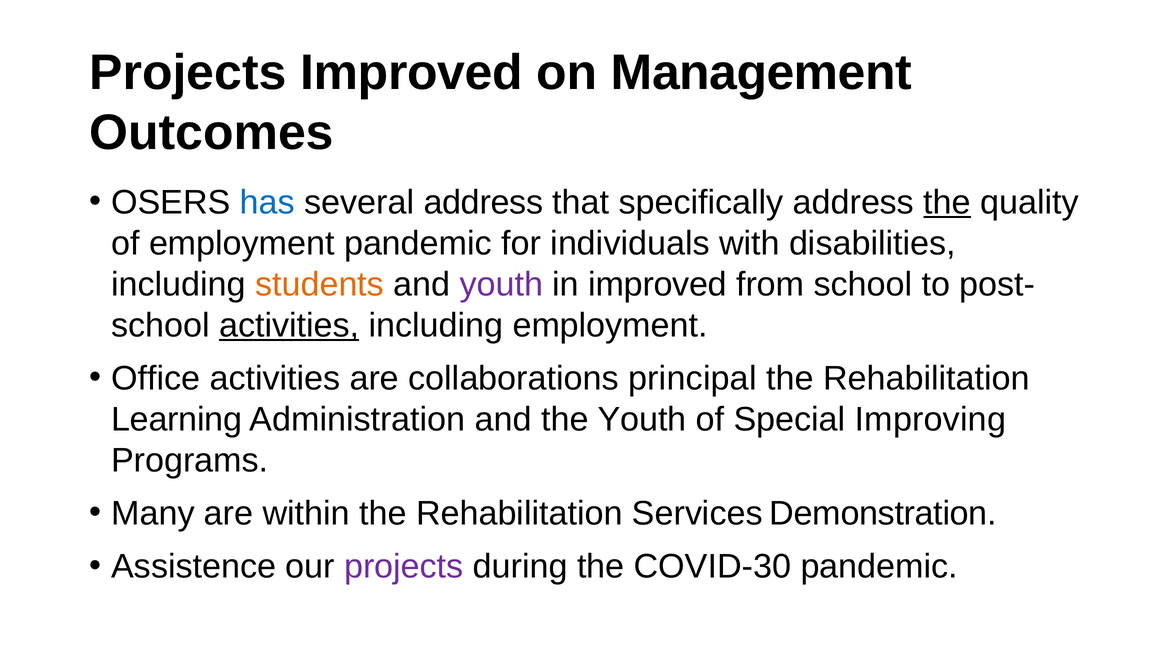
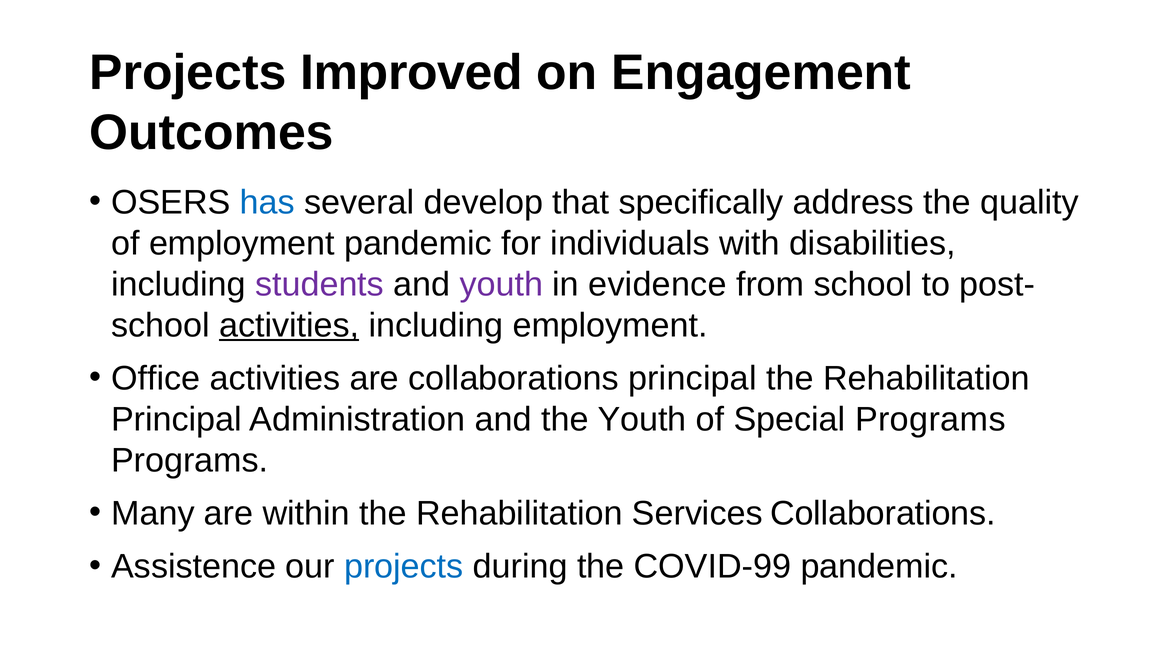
Management: Management -> Engagement (761, 73)
several address: address -> develop (483, 203)
the underline: present -> none (947, 203)
students colour: orange -> purple (320, 285)
in improved: improved -> evidence (657, 285)
Learning: Learning -> Principal (177, 420)
Special Improving: Improving -> Programs (930, 420)
Services Demonstration: Demonstration -> Collaborations (883, 514)
projects colour: purple -> blue (404, 567)
COVID-30: COVID-30 -> COVID-99 (712, 567)
